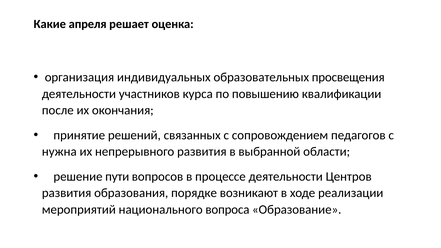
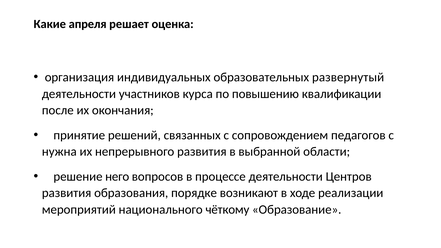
просвещения: просвещения -> развернутый (348, 77)
пути: пути -> него (117, 177)
вопроса: вопроса -> чёткому (227, 210)
